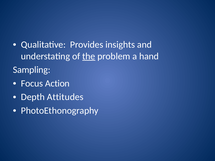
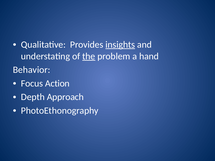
insights underline: none -> present (120, 45)
Sampling: Sampling -> Behavior (32, 70)
Attitudes: Attitudes -> Approach (65, 97)
